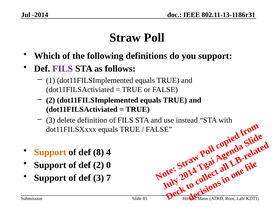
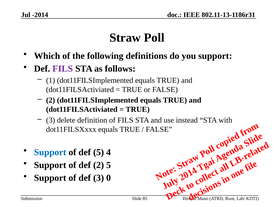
Support colour: orange -> blue (50, 153)
def 8: 8 -> 5 (99, 153)
def 2 0: 0 -> 5 (109, 166)
3 7: 7 -> 0 (109, 179)
